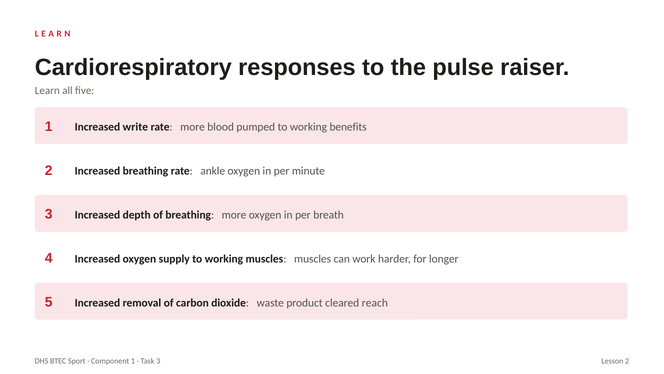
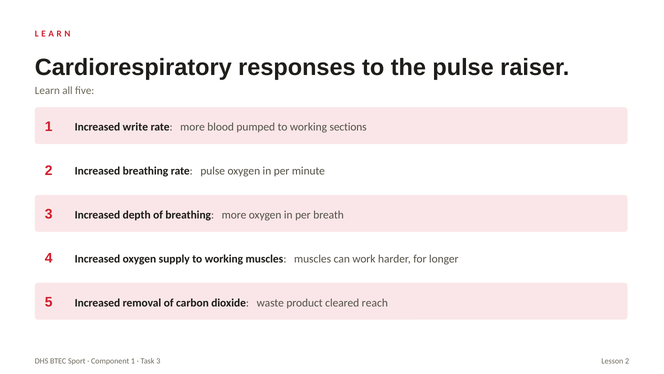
benefits: benefits -> sections (348, 127)
rate ankle: ankle -> pulse (213, 171)
